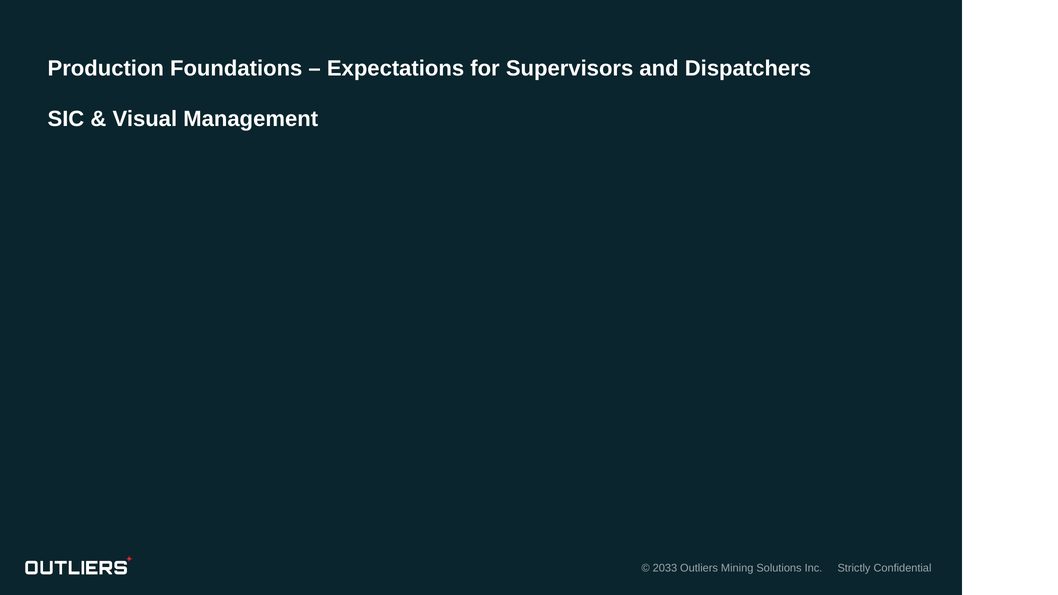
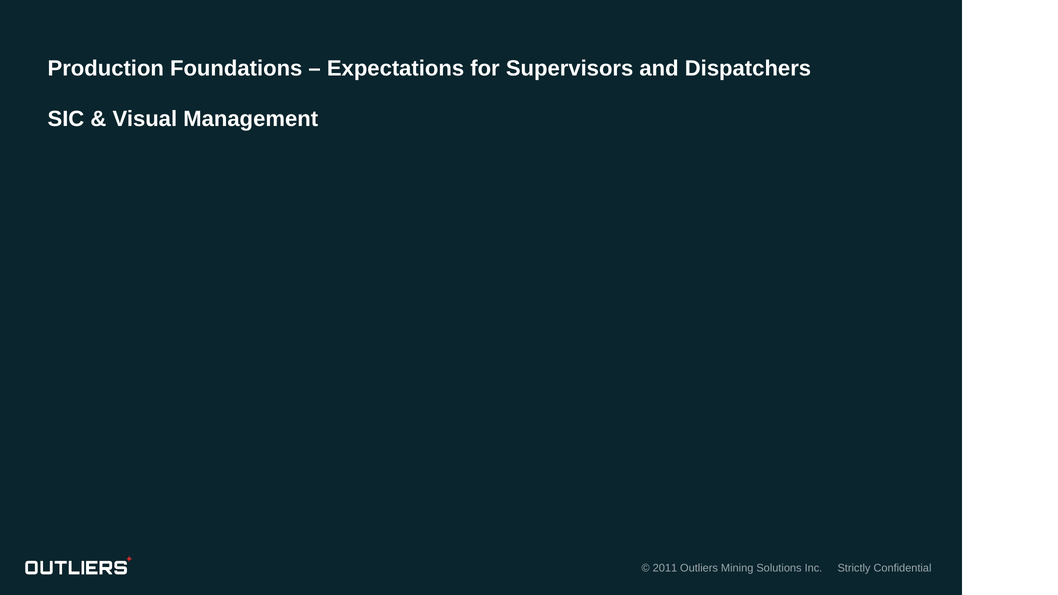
2033: 2033 -> 2011 (665, 568)
